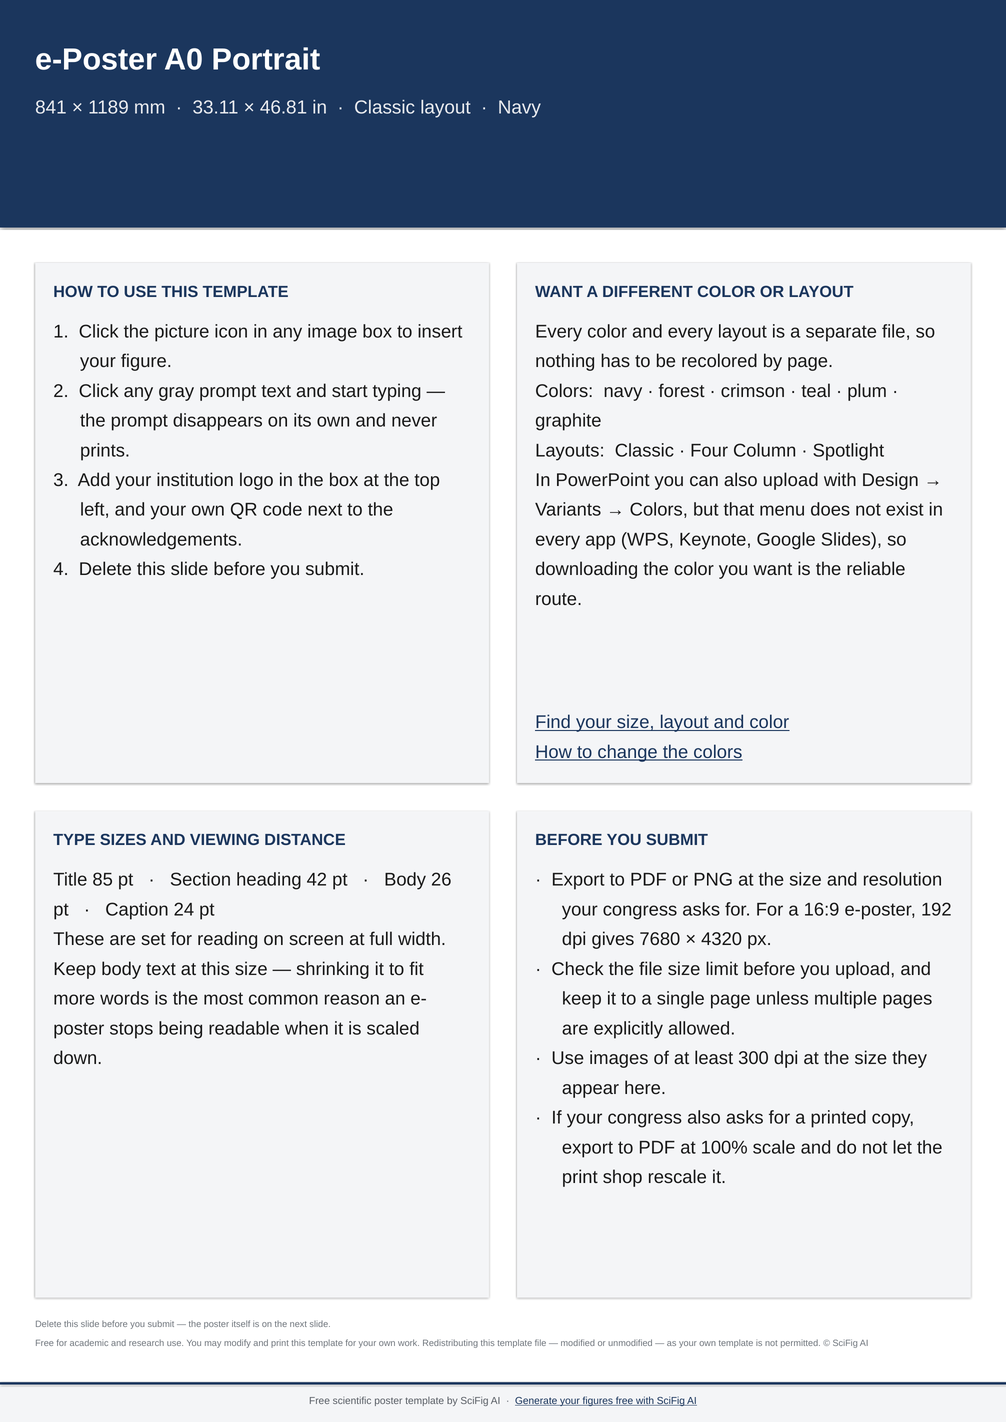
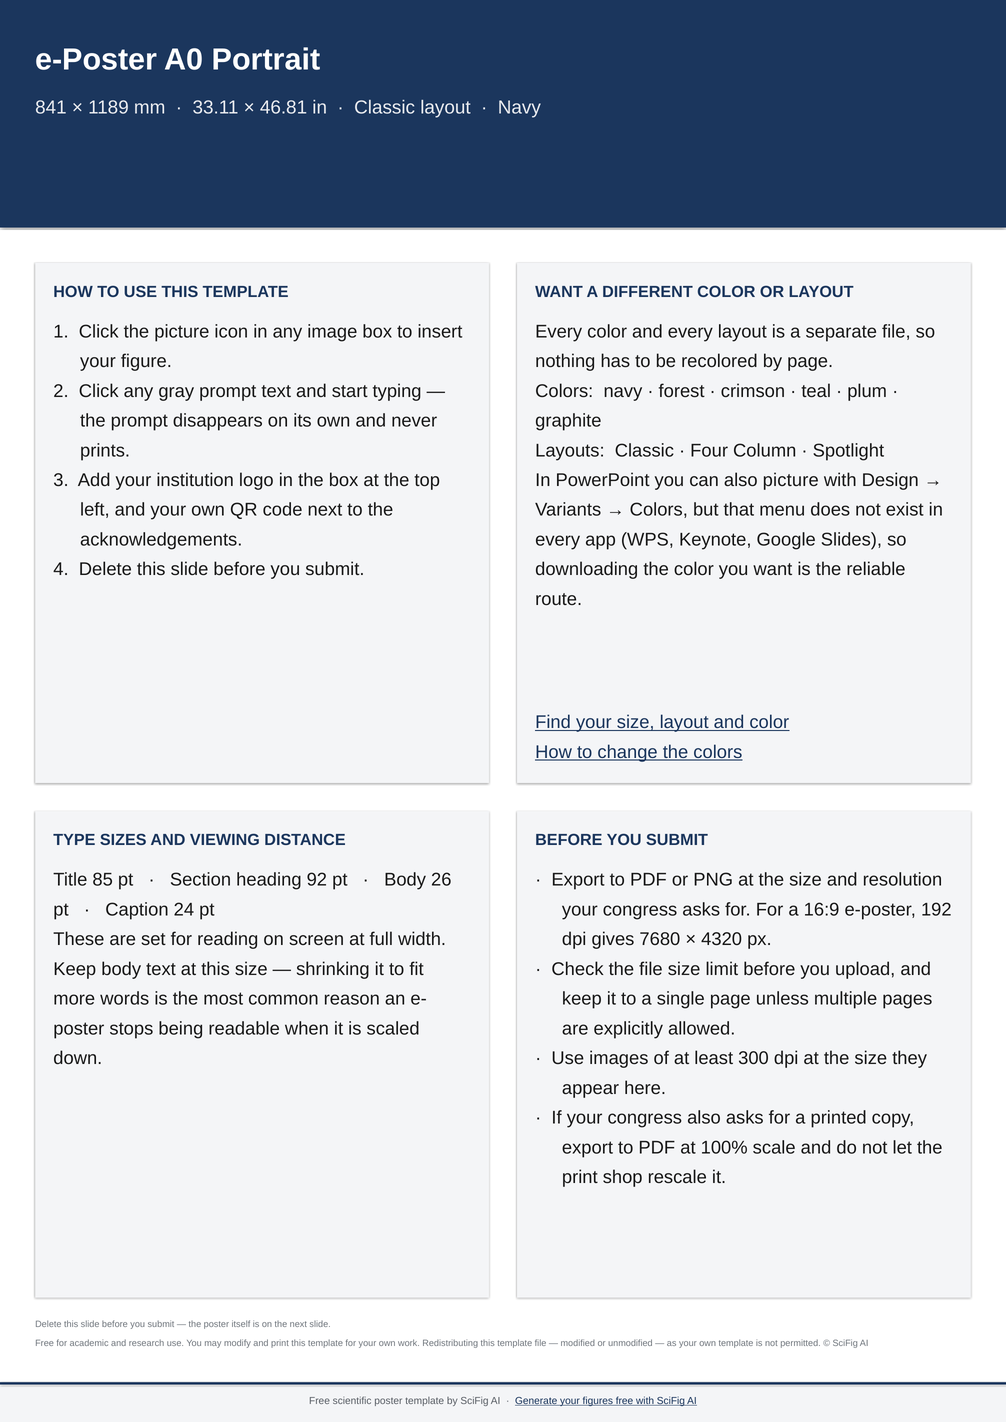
also upload: upload -> picture (791, 480)
42: 42 -> 92 (317, 880)
